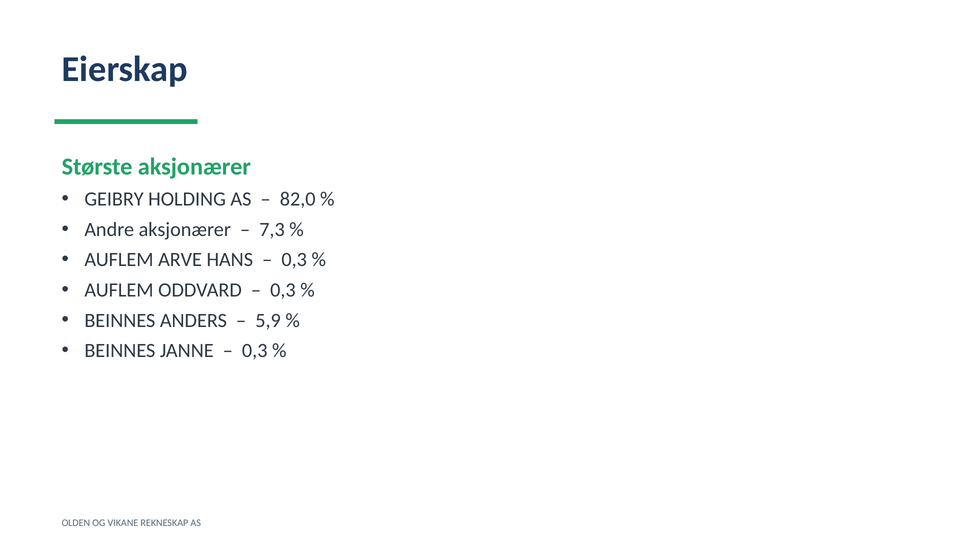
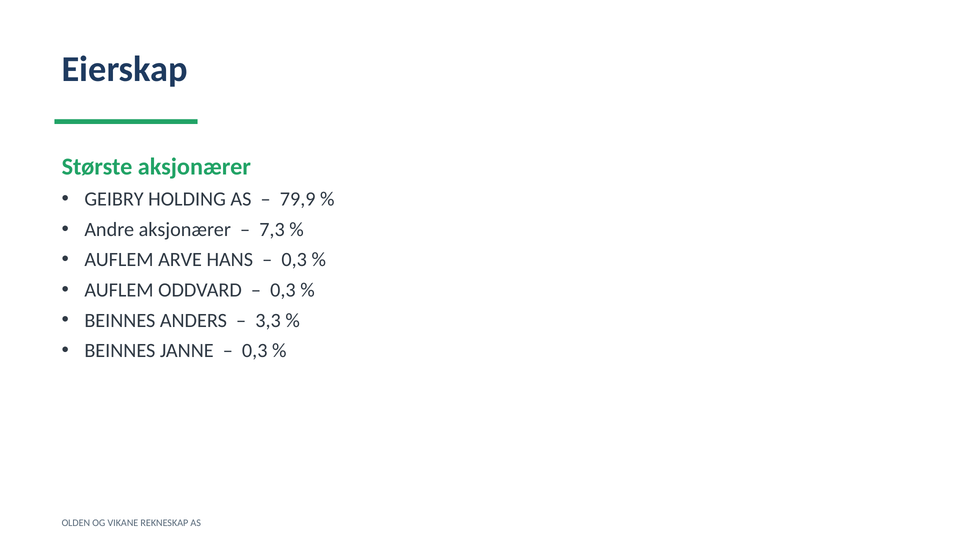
82,0: 82,0 -> 79,9 (298, 199)
5,9: 5,9 -> 3,3 (268, 320)
